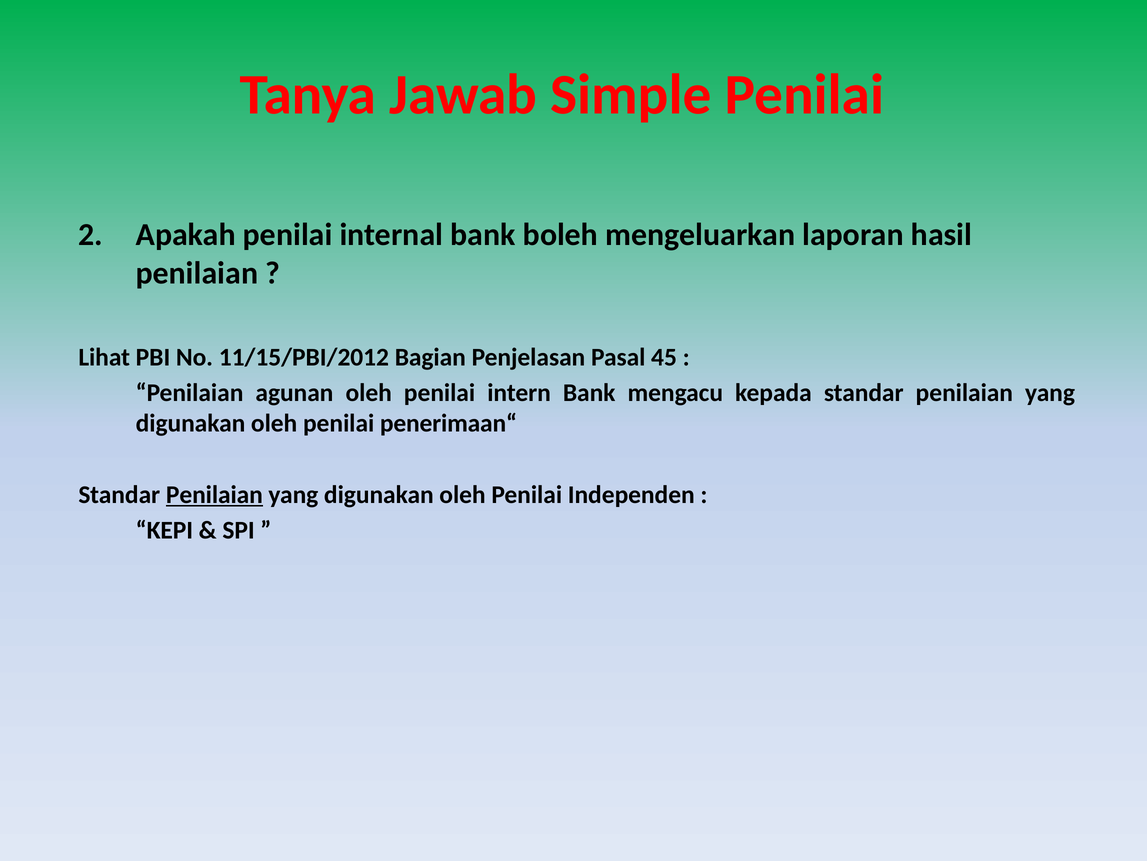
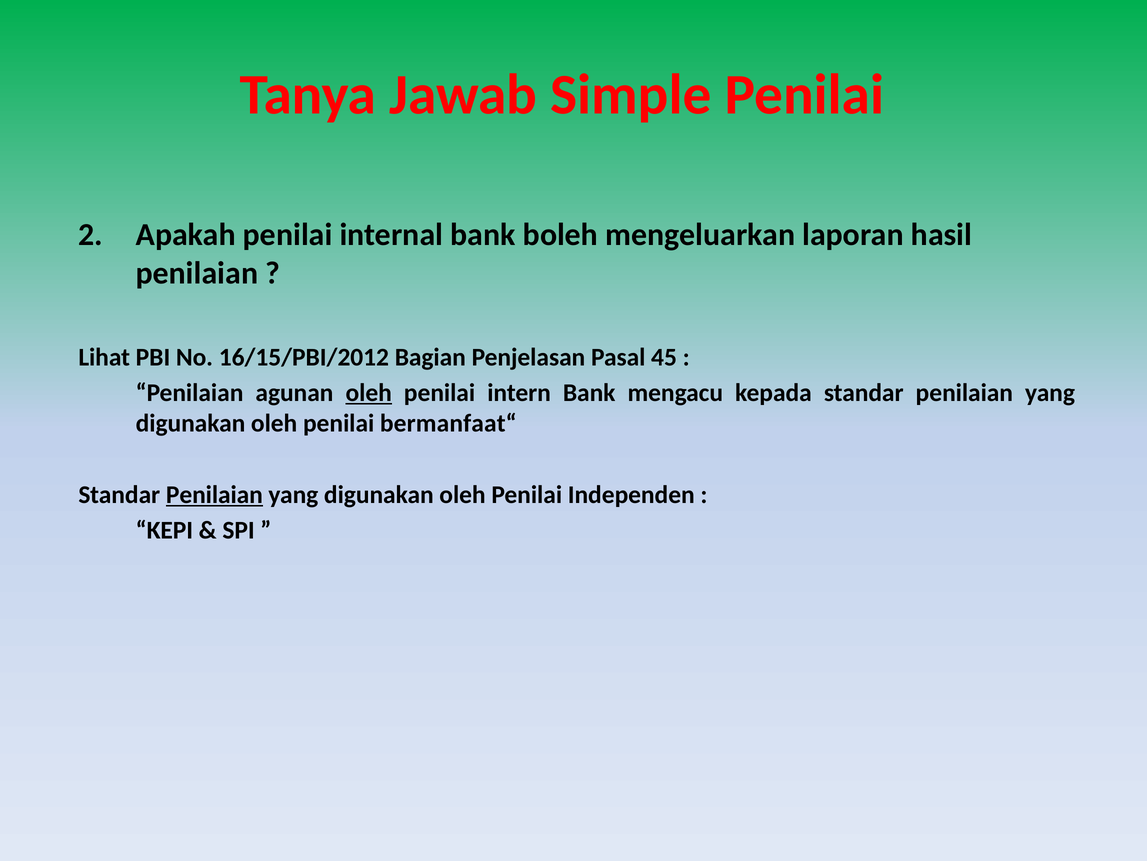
11/15/PBI/2012: 11/15/PBI/2012 -> 16/15/PBI/2012 (304, 357)
oleh underline: none -> present (369, 393)
penerimaan“: penerimaan“ -> bermanfaat“ (448, 423)
